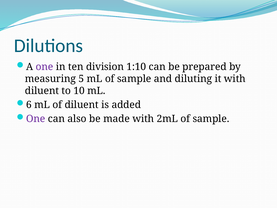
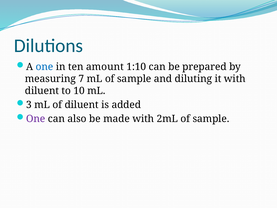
one colour: purple -> blue (45, 67)
division: division -> amount (105, 67)
5: 5 -> 7 (81, 79)
6: 6 -> 3 (29, 105)
